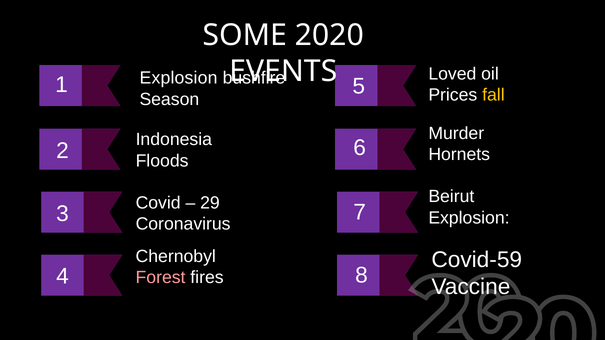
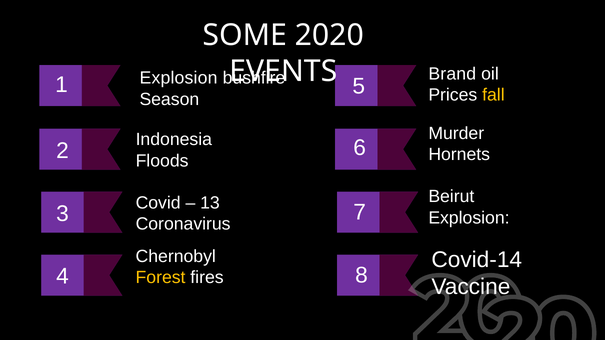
Loved: Loved -> Brand (452, 74)
29: 29 -> 13 (210, 203)
Covid-59: Covid-59 -> Covid-14 (477, 260)
Forest colour: pink -> yellow (161, 278)
